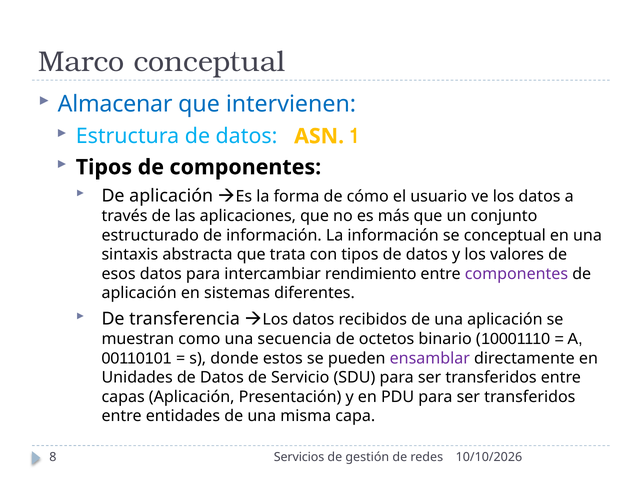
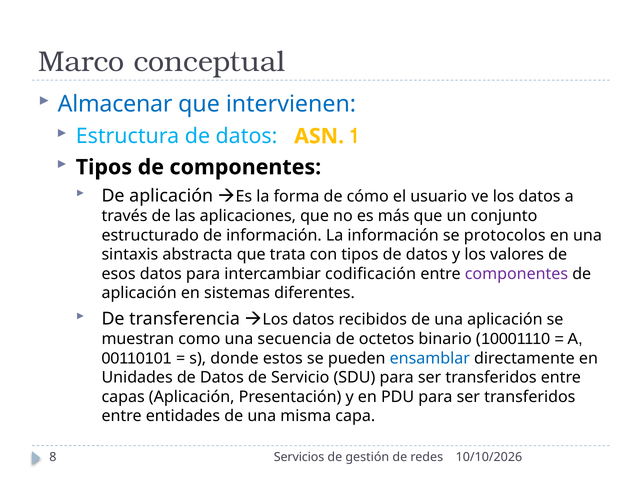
se conceptual: conceptual -> protocolos (505, 236)
rendimiento: rendimiento -> codificación (371, 274)
ensamblar colour: purple -> blue (430, 359)
